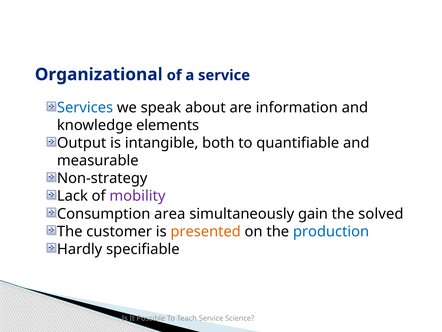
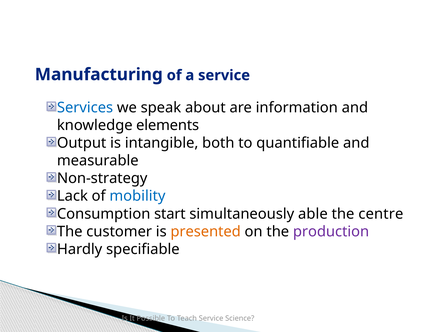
Organizational: Organizational -> Manufacturing (99, 74)
mobility colour: purple -> blue (137, 196)
area: area -> start (170, 213)
gain: gain -> able (313, 213)
solved: solved -> centre (381, 213)
production colour: blue -> purple (331, 231)
